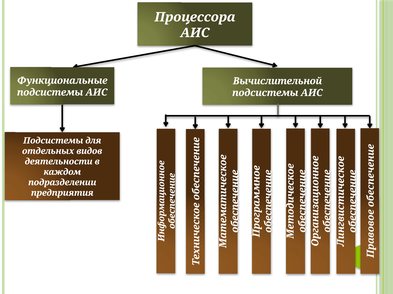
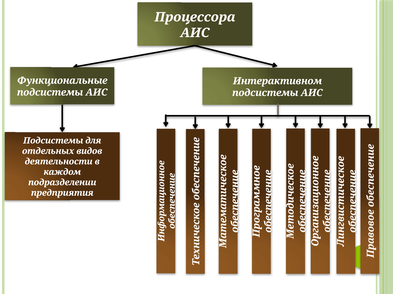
Вычислительной: Вычислительной -> Интерактивном (277, 81)
